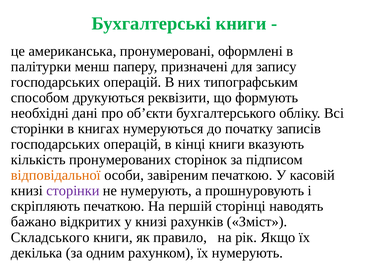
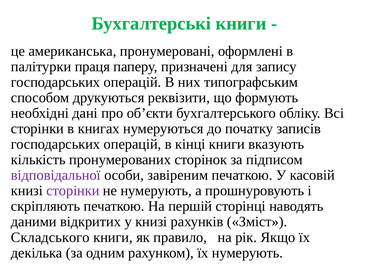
менш: менш -> праця (92, 67)
відповідальної colour: orange -> purple (56, 175)
бажано: бажано -> даними (34, 222)
